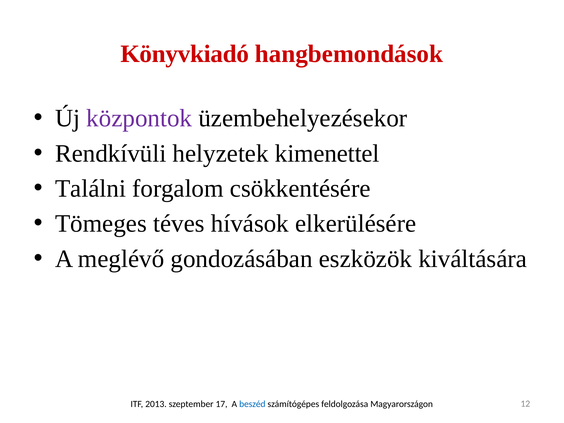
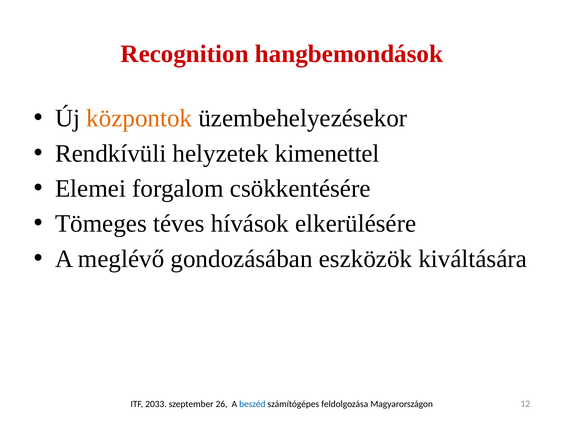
Könyvkiadó: Könyvkiadó -> Recognition (185, 54)
központok colour: purple -> orange (139, 118)
Találni: Találni -> Elemei (90, 189)
2013: 2013 -> 2033 (156, 404)
17: 17 -> 26 (222, 404)
